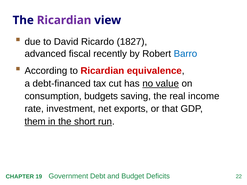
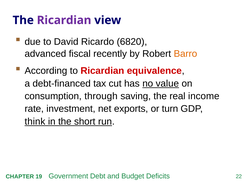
1827: 1827 -> 6820 (132, 42)
Barro colour: blue -> orange (185, 54)
budgets: budgets -> through (101, 96)
that: that -> turn (170, 109)
them: them -> think (35, 122)
